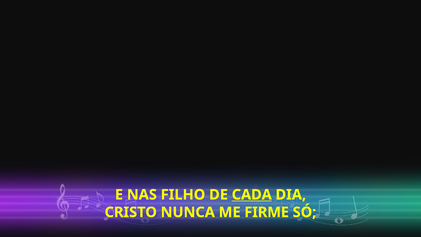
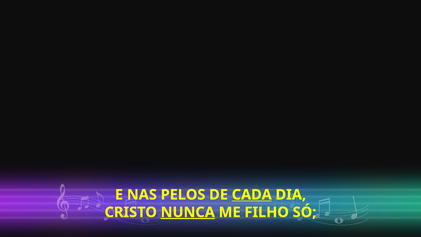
FILHO: FILHO -> PELOS (183, 195)
NUNCA underline: none -> present (188, 212)
FIRME: FIRME -> FILHO (267, 212)
